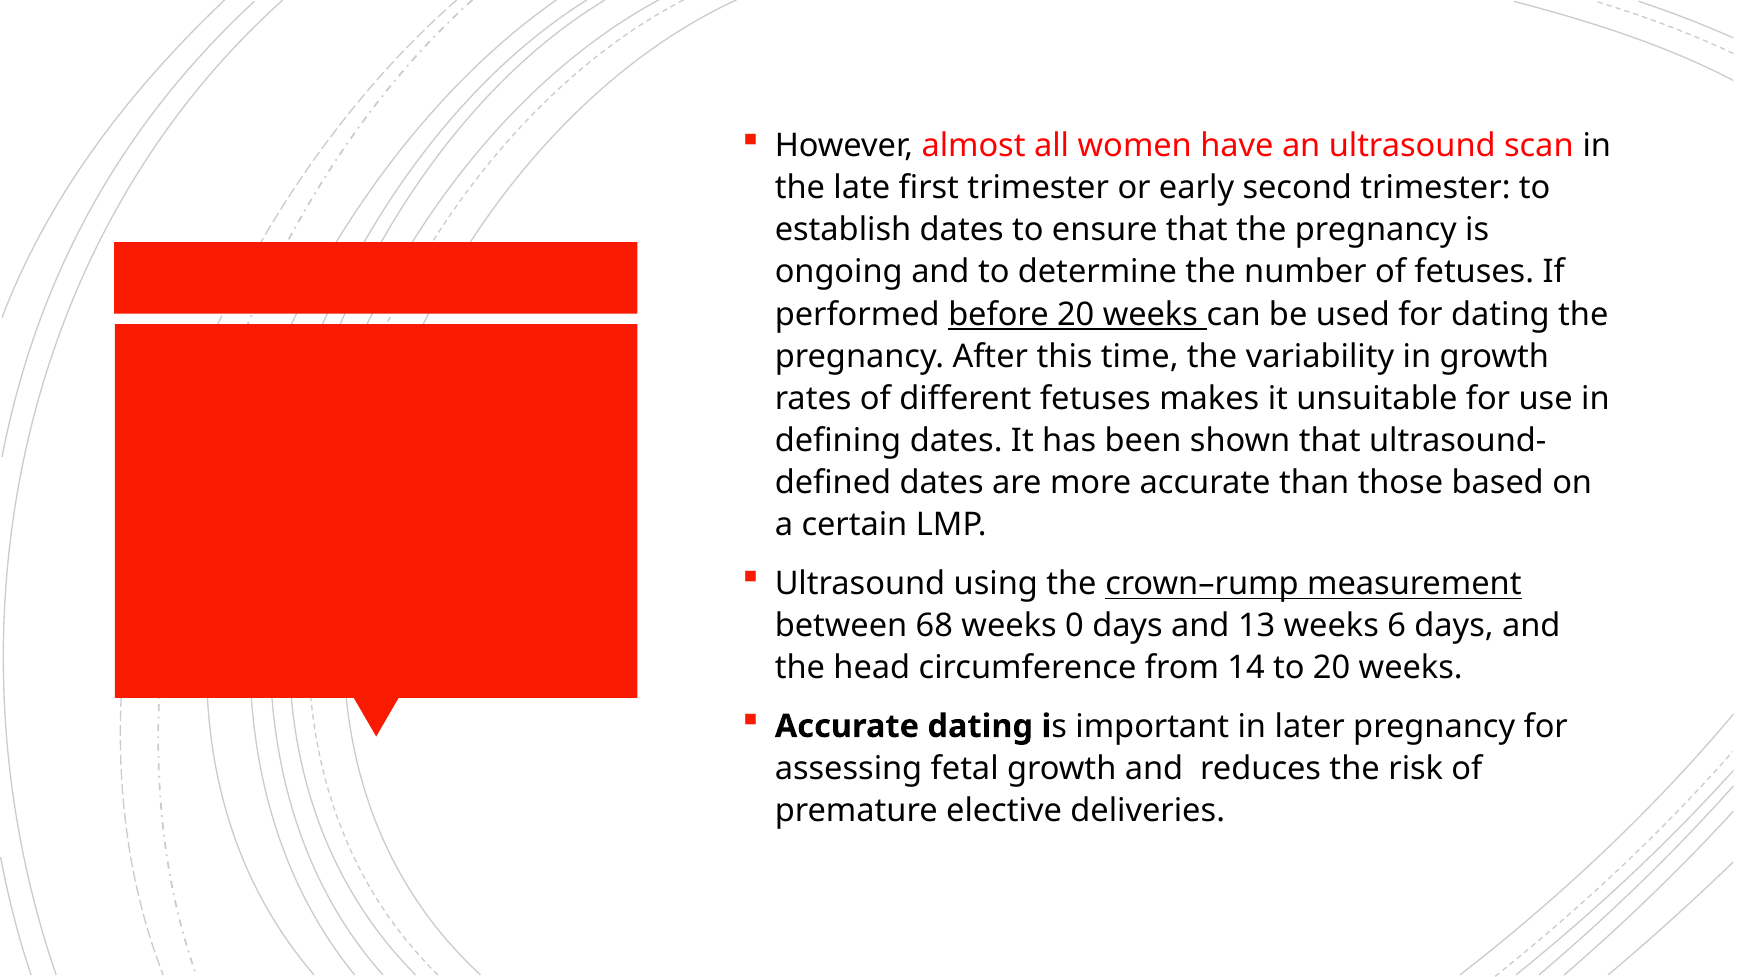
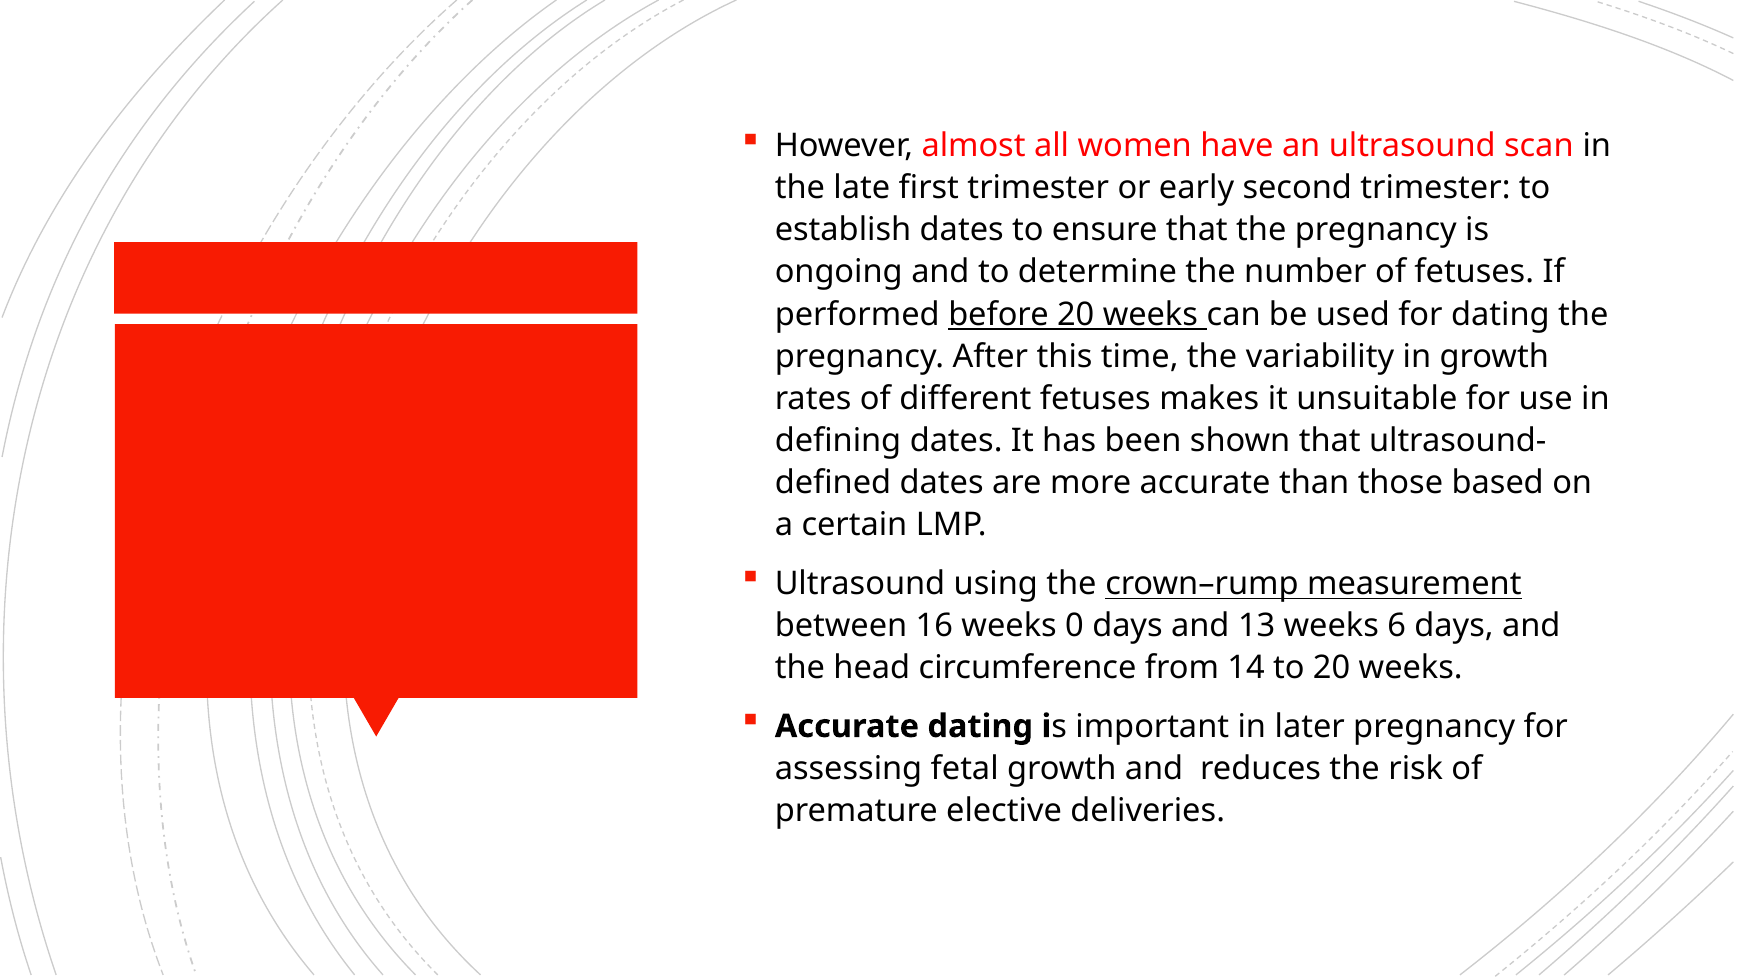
68: 68 -> 16 (934, 626)
